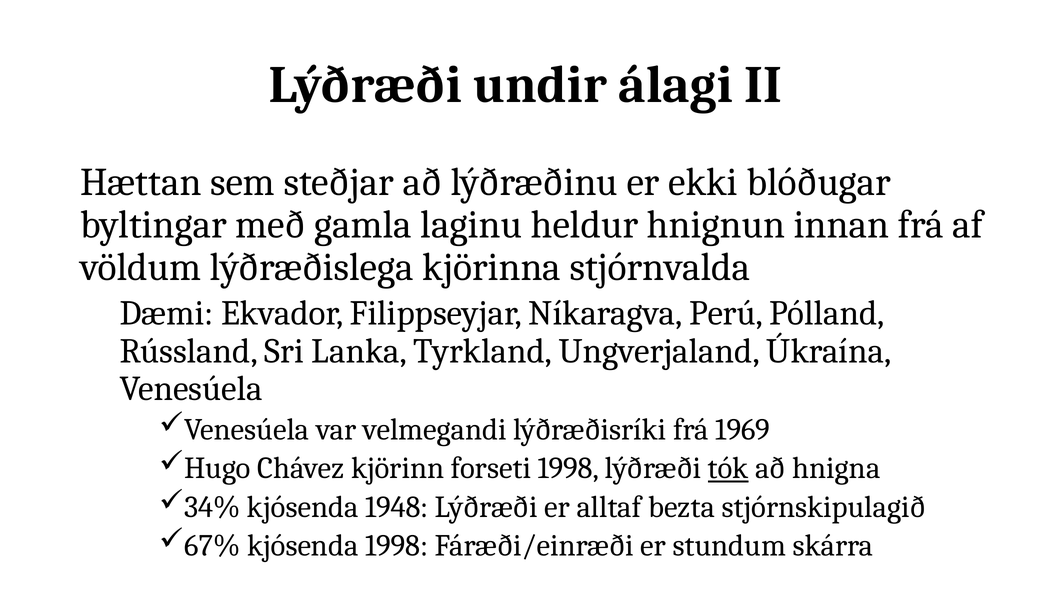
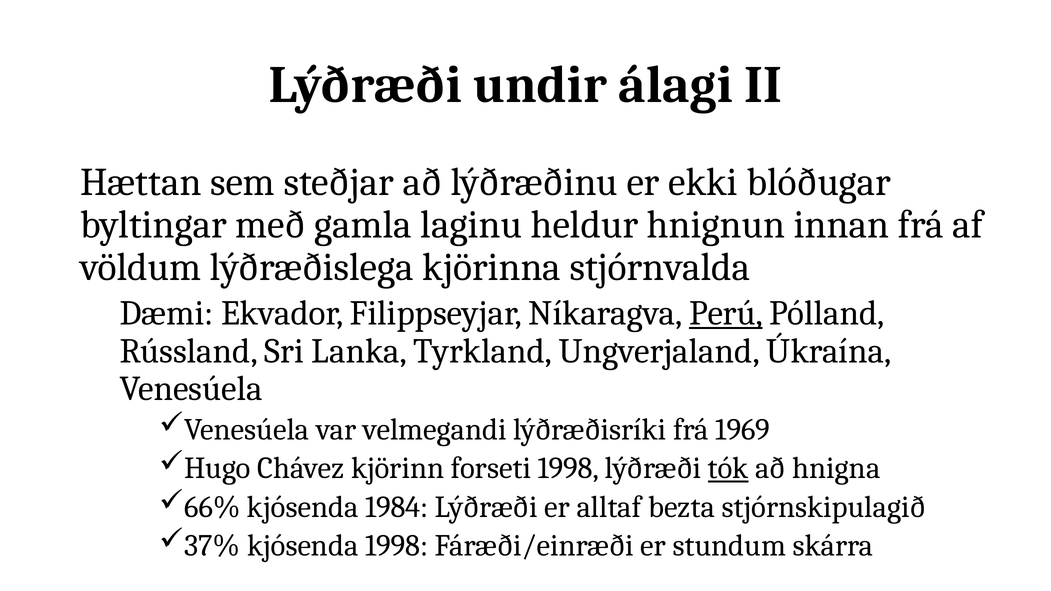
Perú underline: none -> present (726, 313)
34%: 34% -> 66% (212, 507)
1948: 1948 -> 1984 (397, 507)
67%: 67% -> 37% (212, 546)
